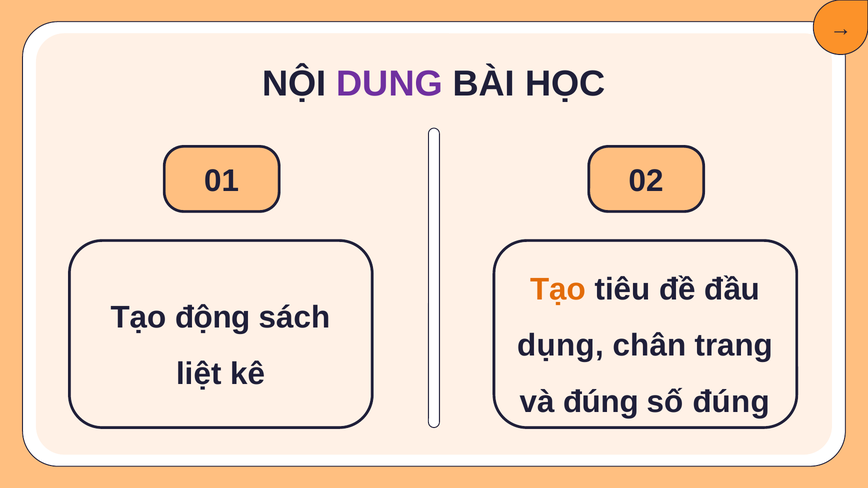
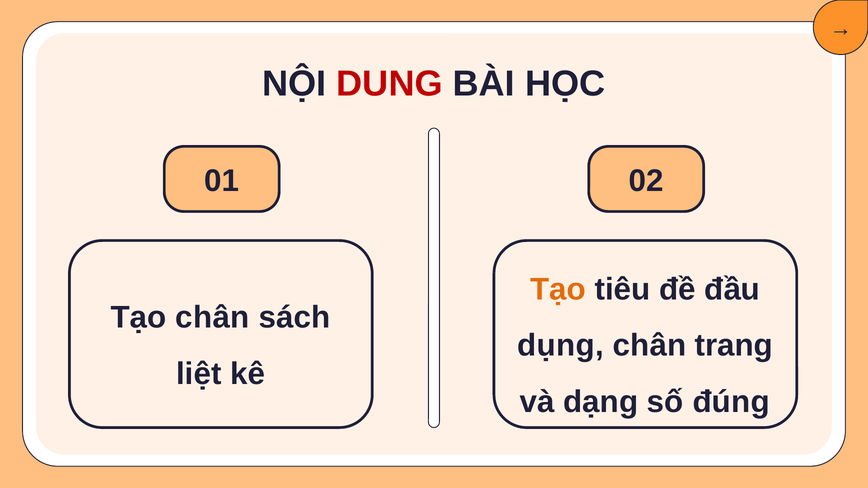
DUNG colour: purple -> red (390, 84)
Tạo động: động -> chân (213, 318)
và đúng: đúng -> dạng (601, 402)
